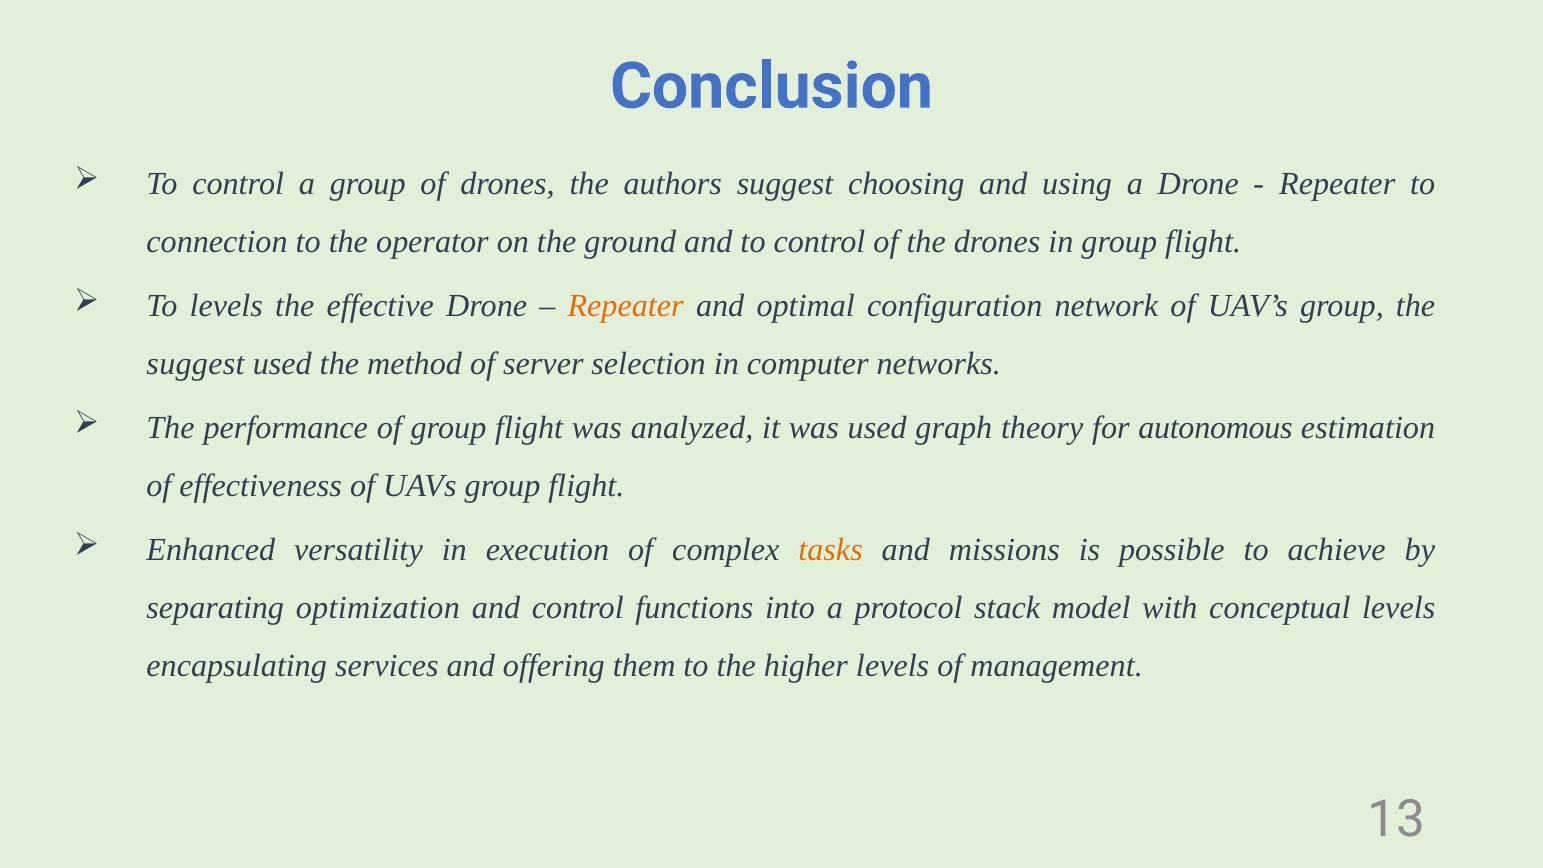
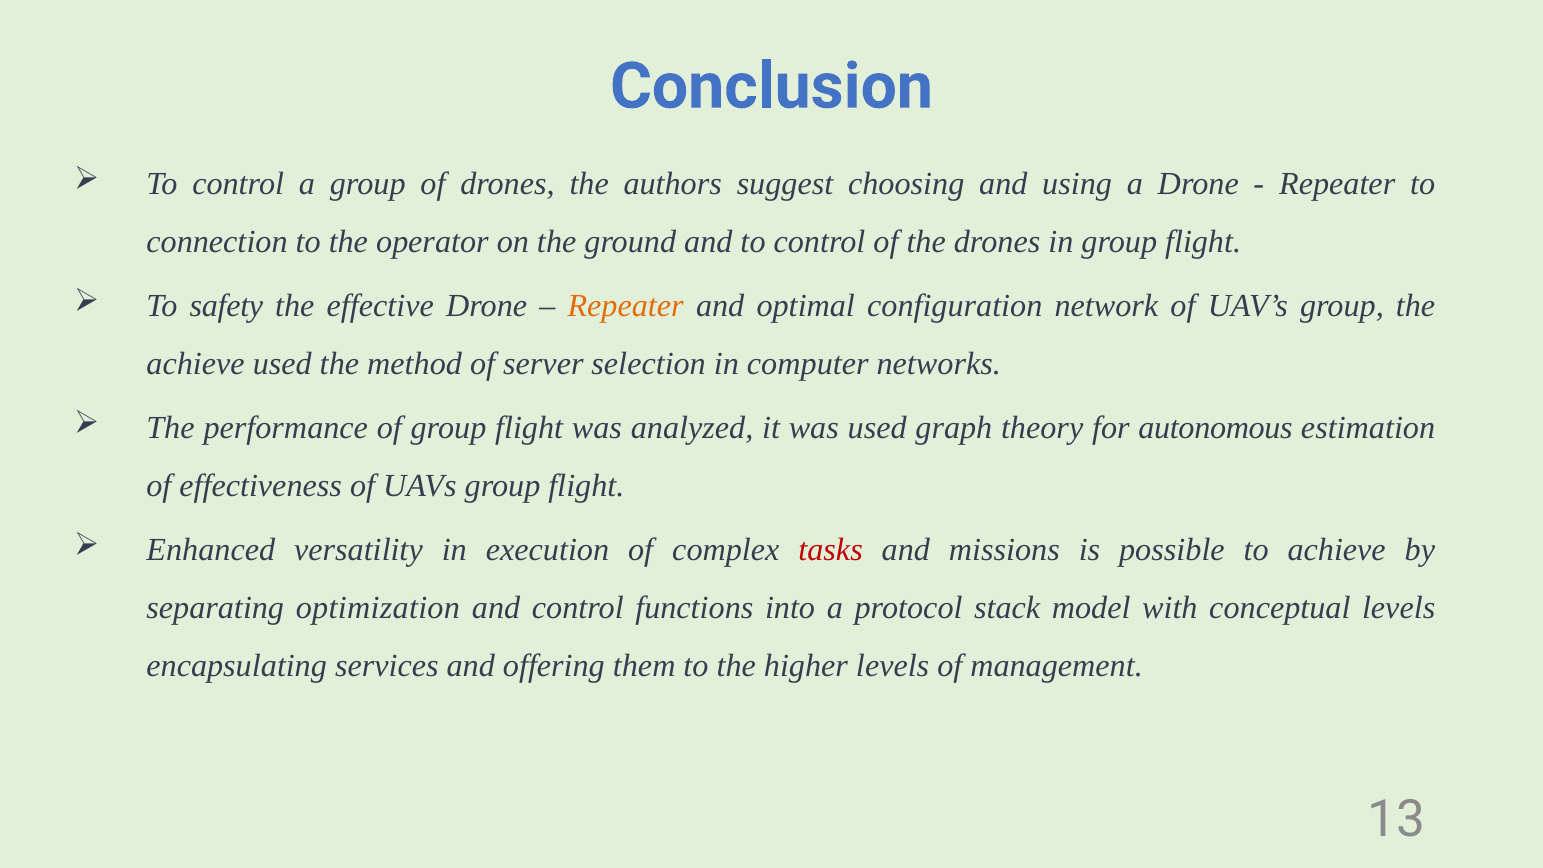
To levels: levels -> safety (226, 306)
suggest: suggest -> achieve (196, 364)
tasks colour: orange -> red (831, 550)
